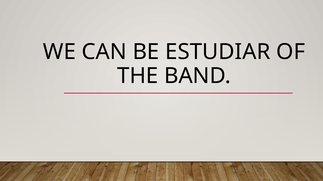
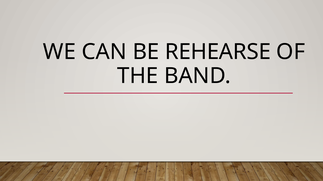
ESTUDIAR: ESTUDIAR -> REHEARSE (218, 52)
